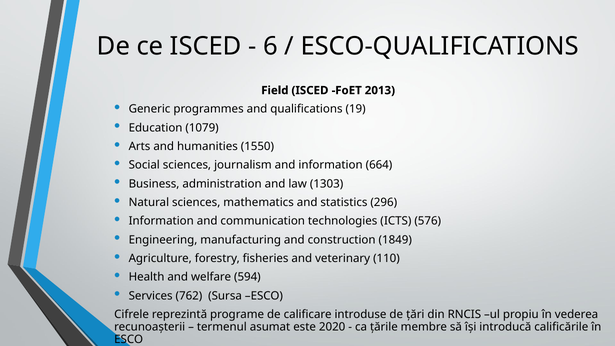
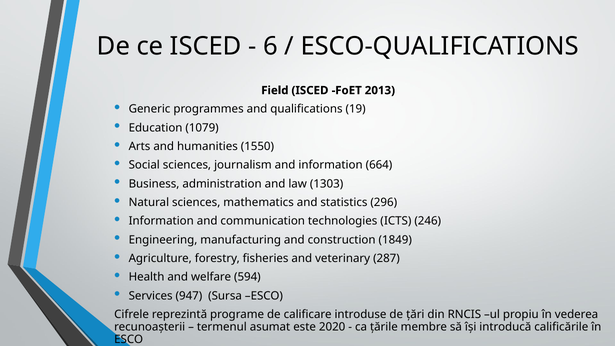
576: 576 -> 246 (428, 221)
110: 110 -> 287 (386, 258)
762: 762 -> 947 (189, 296)
